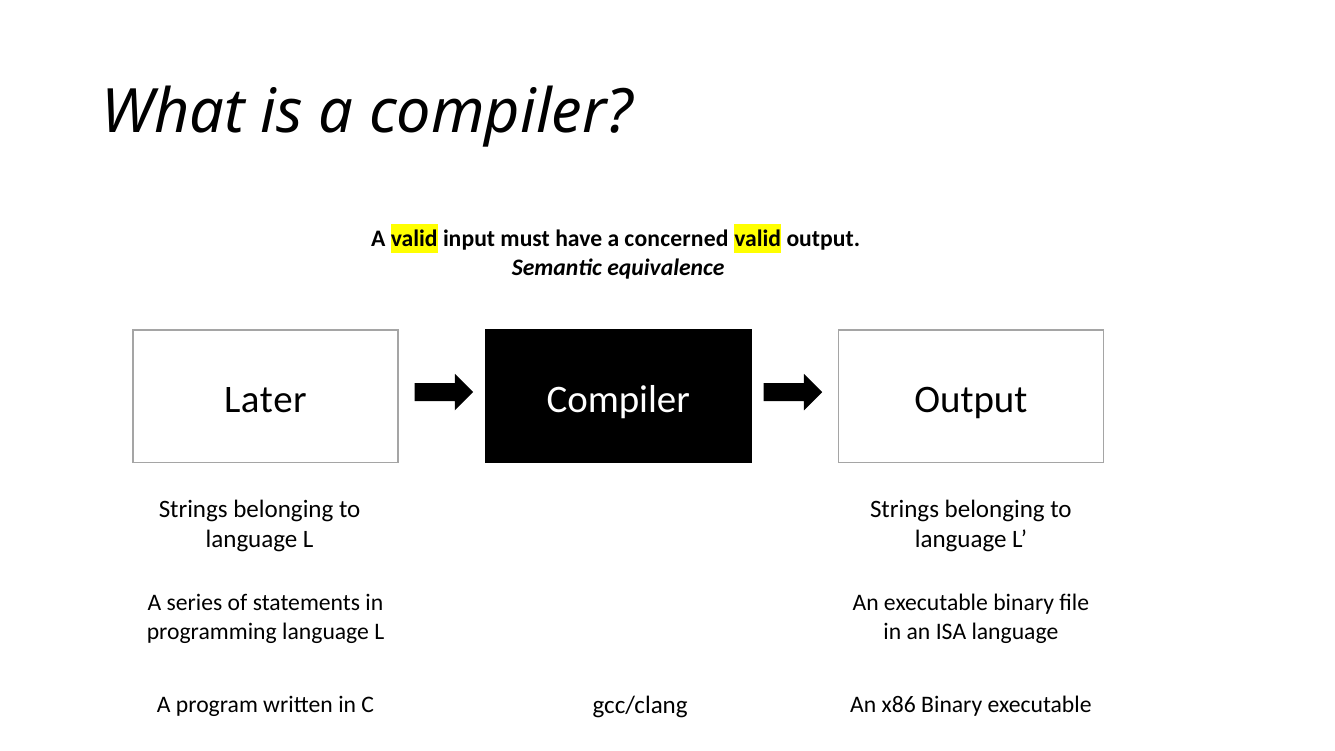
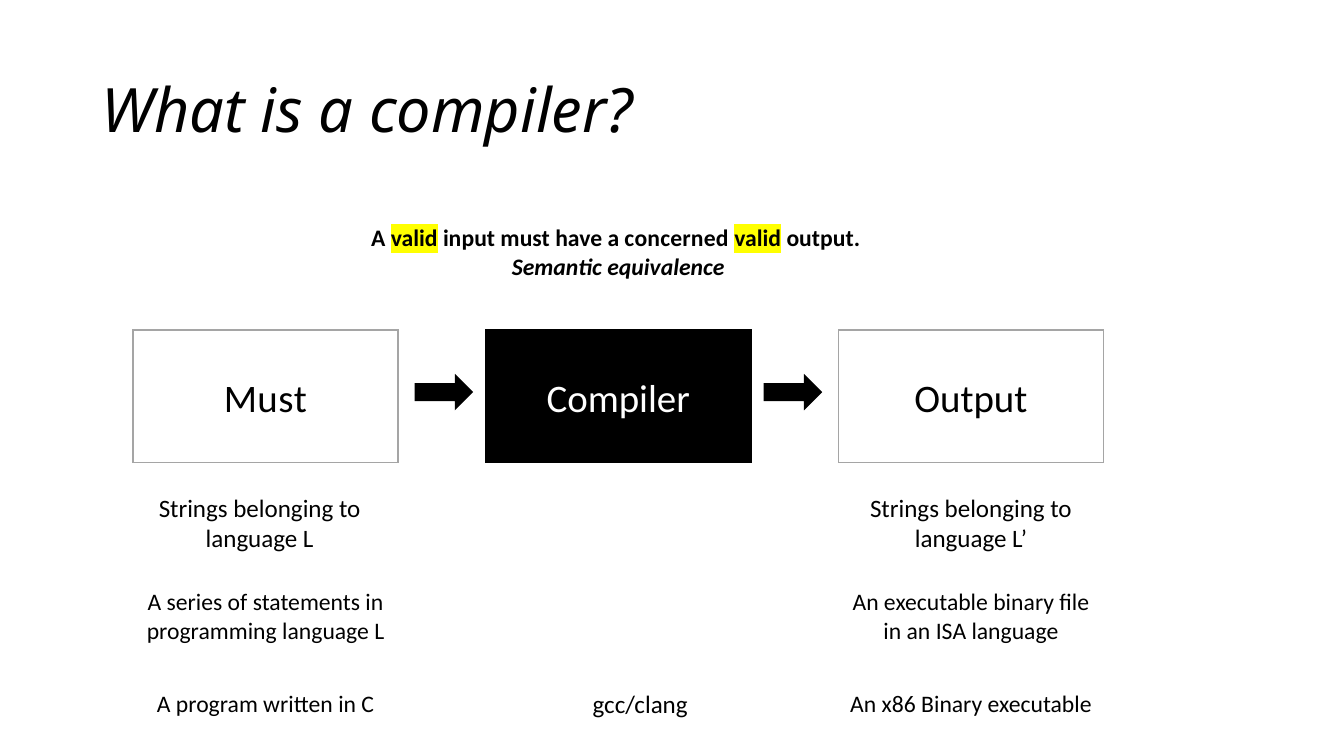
Later: Later -> Must (265, 399)
